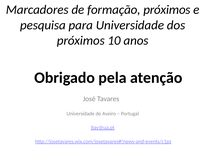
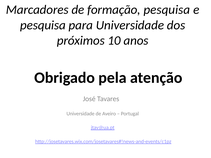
formação próximos: próximos -> pesquisa (167, 10)
